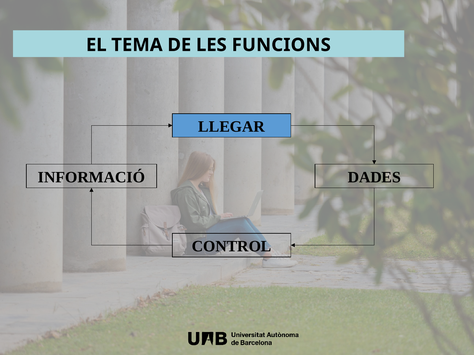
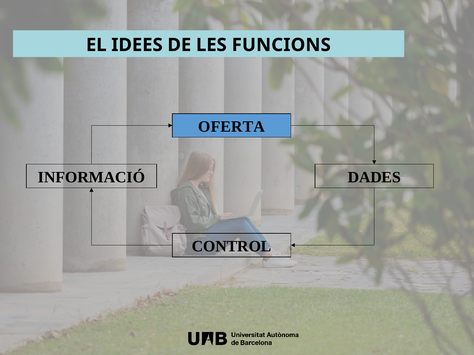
TEMA: TEMA -> IDEES (137, 45)
LLEGAR: LLEGAR -> OFERTA (232, 127)
